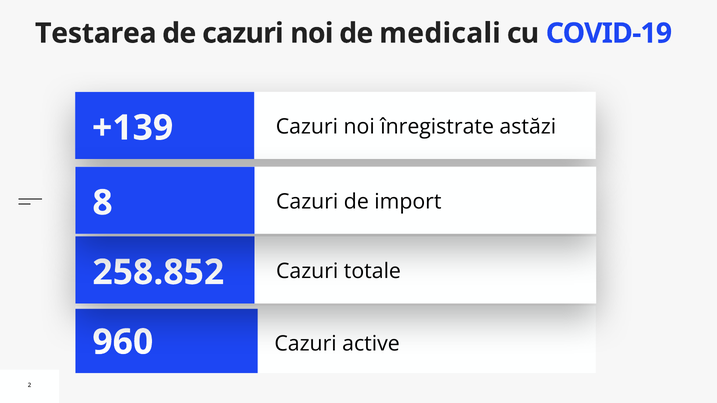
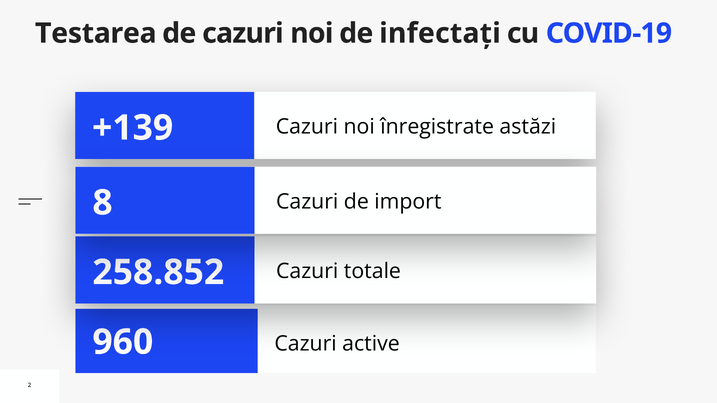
medicali: medicali -> infectați (440, 33)
